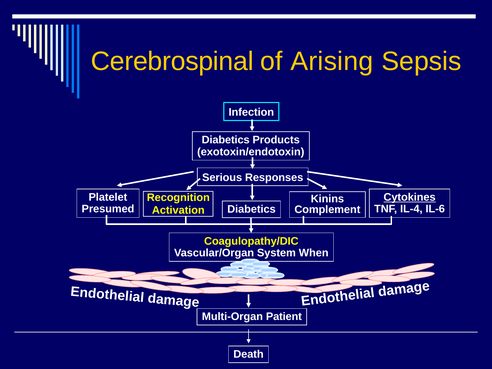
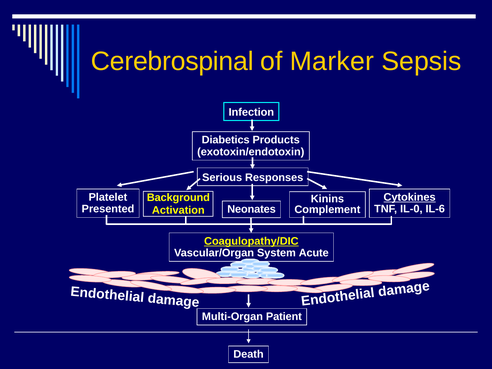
Arising: Arising -> Marker (332, 61)
Recognition: Recognition -> Background (178, 198)
Presumed: Presumed -> Presented (108, 209)
IL-4: IL-4 -> IL-0 (411, 209)
Diabetics: Diabetics -> Neonates (252, 209)
Coagulopathy/DIC underline: none -> present (251, 241)
When: When -> Acute (314, 253)
